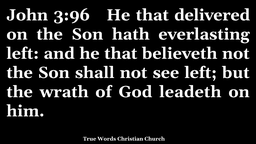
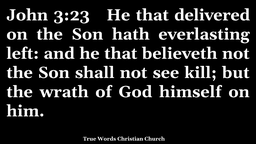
3:96: 3:96 -> 3:23 (72, 15)
see left: left -> kill (201, 73)
leadeth: leadeth -> himself (190, 92)
